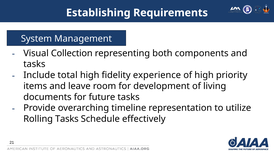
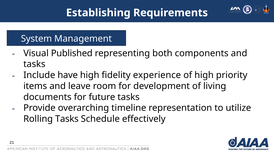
Collection: Collection -> Published (72, 53)
total: total -> have (68, 75)
